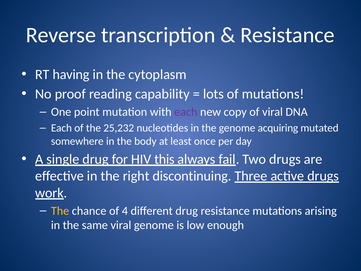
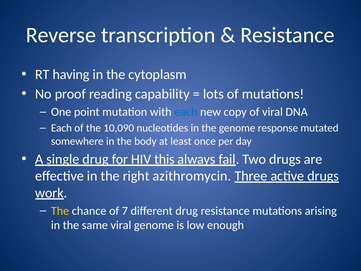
each colour: purple -> blue (186, 112)
25,232: 25,232 -> 10,090 (119, 128)
acquiring: acquiring -> response (278, 128)
discontinuing: discontinuing -> azithromycin (192, 176)
4: 4 -> 7 (125, 211)
